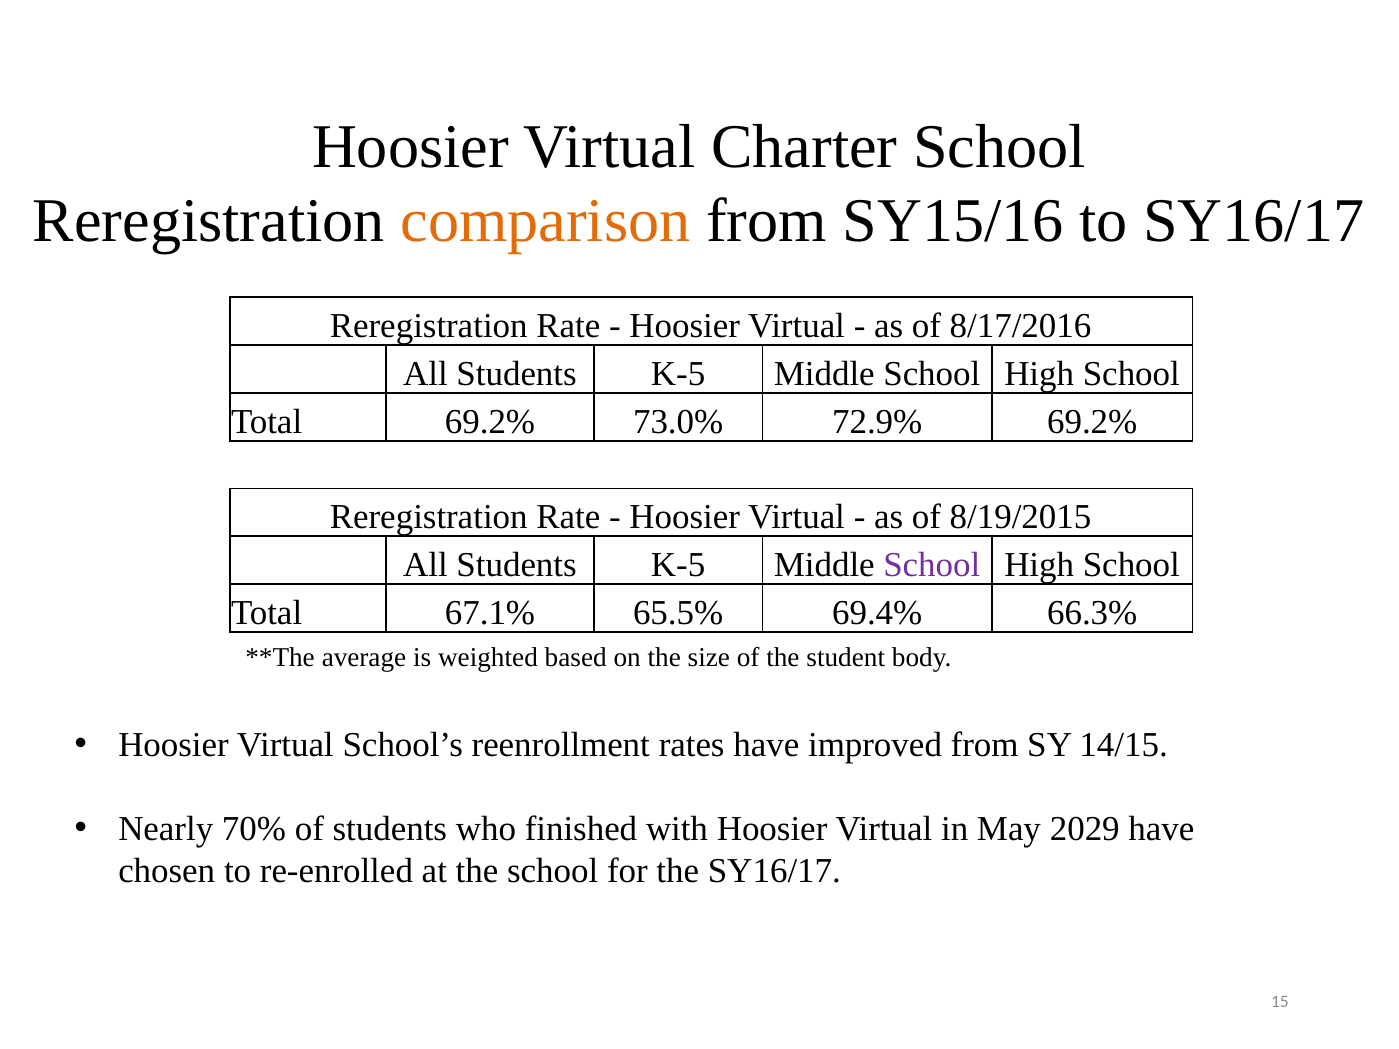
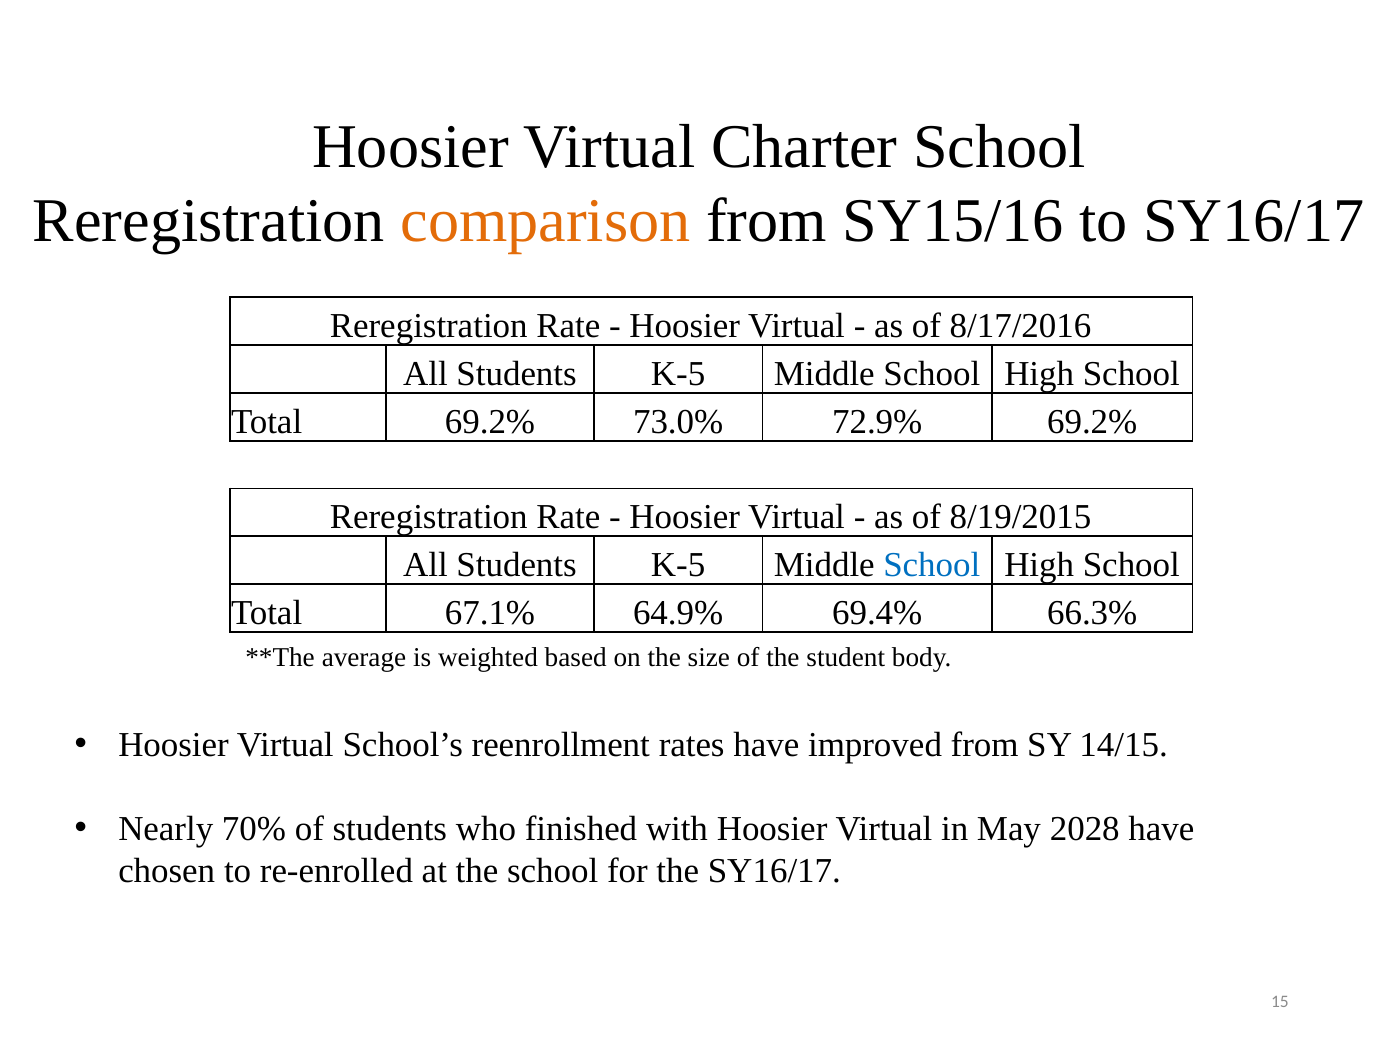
School colour: purple -> blue (932, 565)
65.5%: 65.5% -> 64.9% (678, 613)
2029: 2029 -> 2028 (1085, 829)
